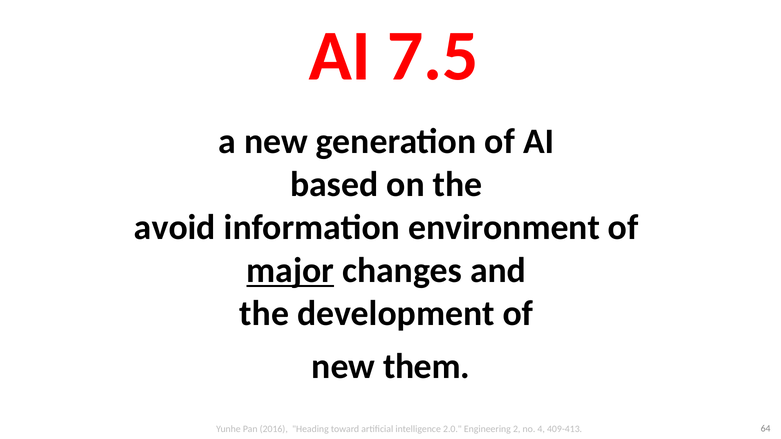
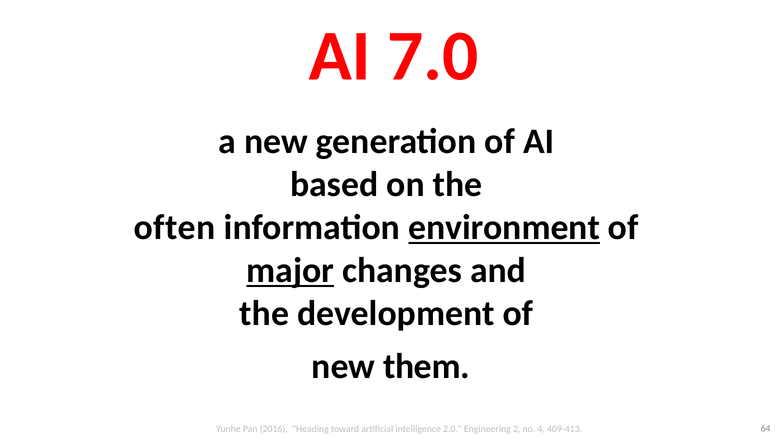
7.5: 7.5 -> 7.0 (433, 56)
avoid: avoid -> often (175, 228)
environment underline: none -> present (504, 228)
